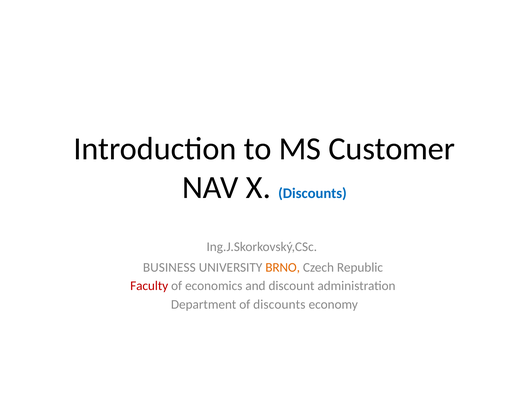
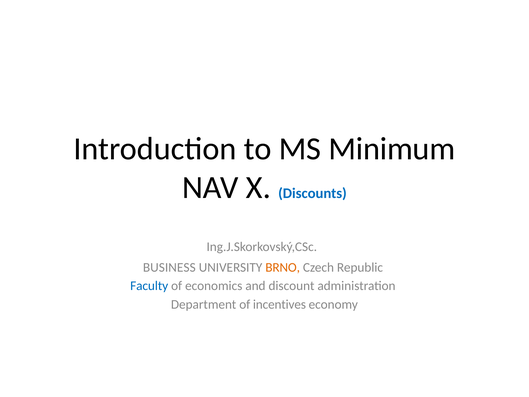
Customer: Customer -> Minimum (392, 149)
Faculty colour: red -> blue (149, 286)
of discounts: discounts -> incentives (279, 304)
